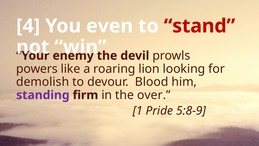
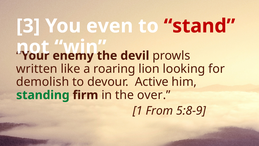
4: 4 -> 3 (28, 26)
powers: powers -> written (37, 69)
Blood: Blood -> Active (152, 82)
standing colour: purple -> green (43, 95)
Pride: Pride -> From (159, 111)
